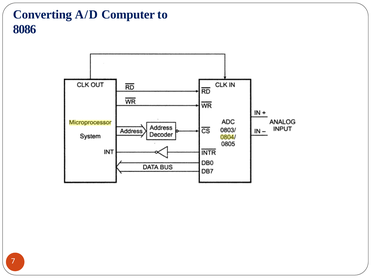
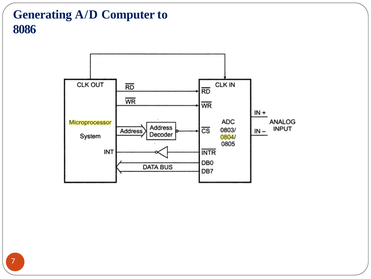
Converting: Converting -> Generating (42, 14)
